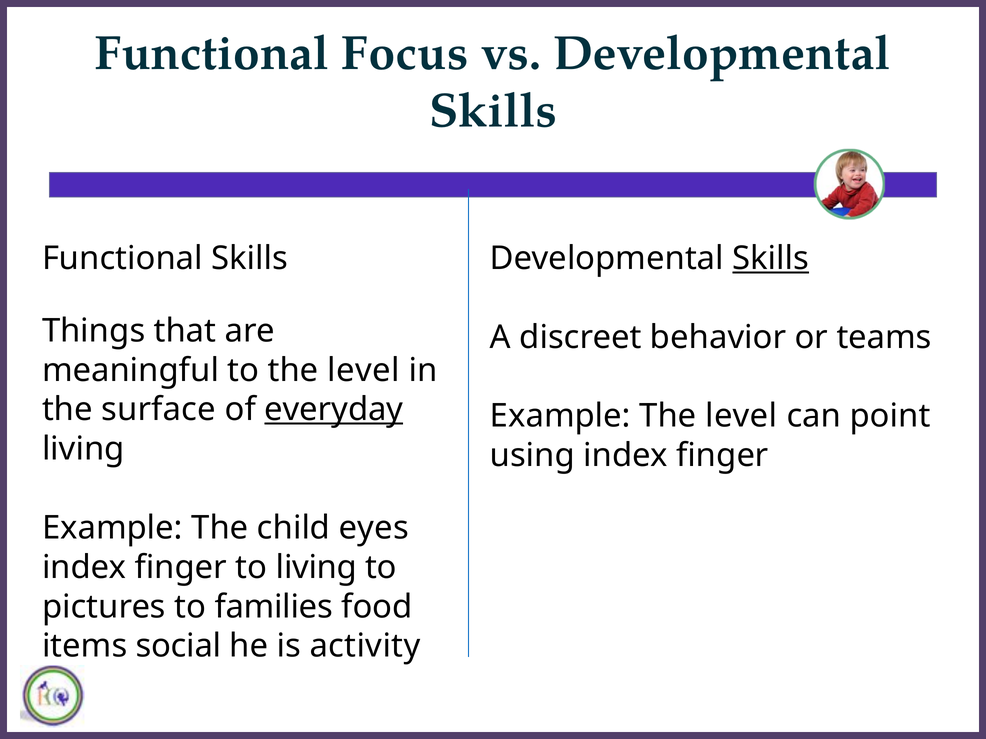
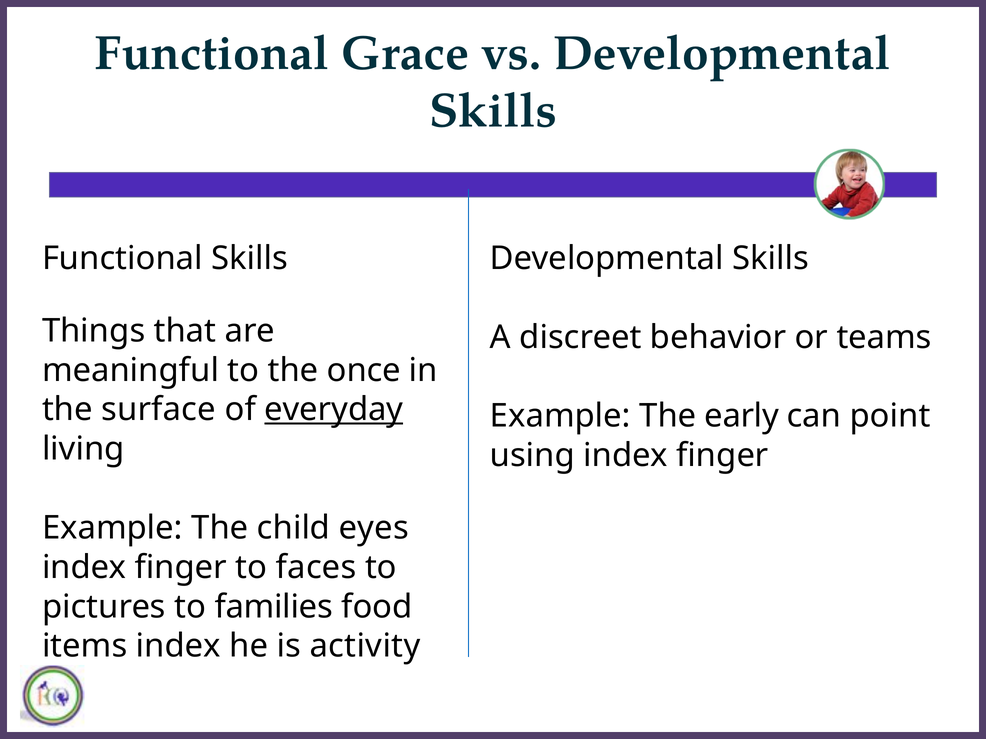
Focus: Focus -> Grace (405, 53)
Skills underline: present -> none (771, 259)
to the level: level -> once (364, 370)
Example The level: level -> early (742, 416)
to living: living -> faces (316, 568)
items social: social -> index (178, 647)
